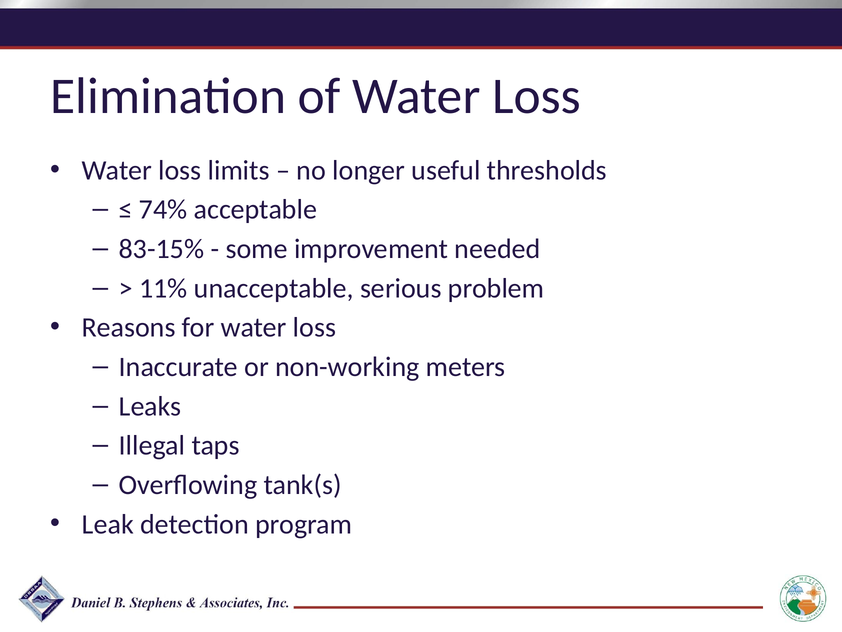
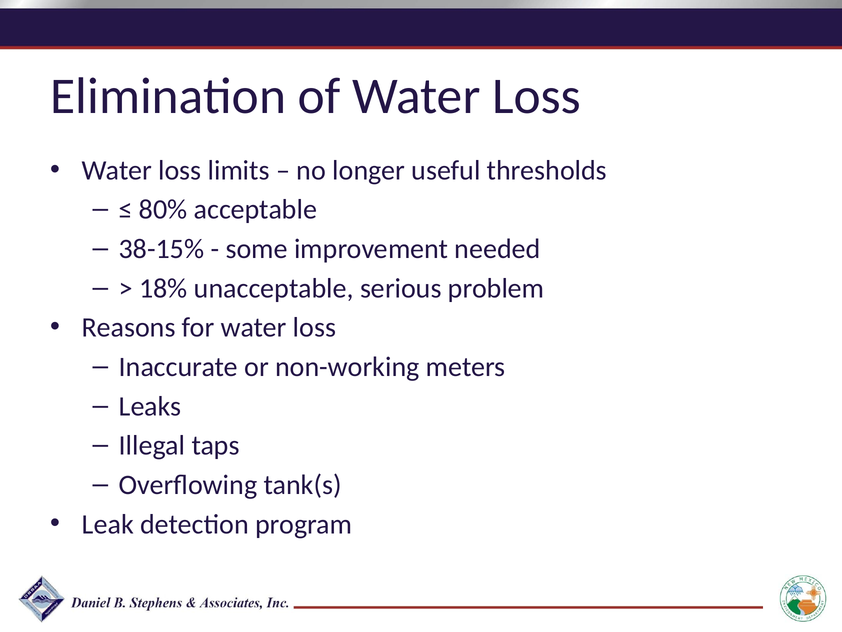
74%: 74% -> 80% (163, 210)
83-15%: 83-15% -> 38-15% (162, 249)
11%: 11% -> 18% (163, 288)
